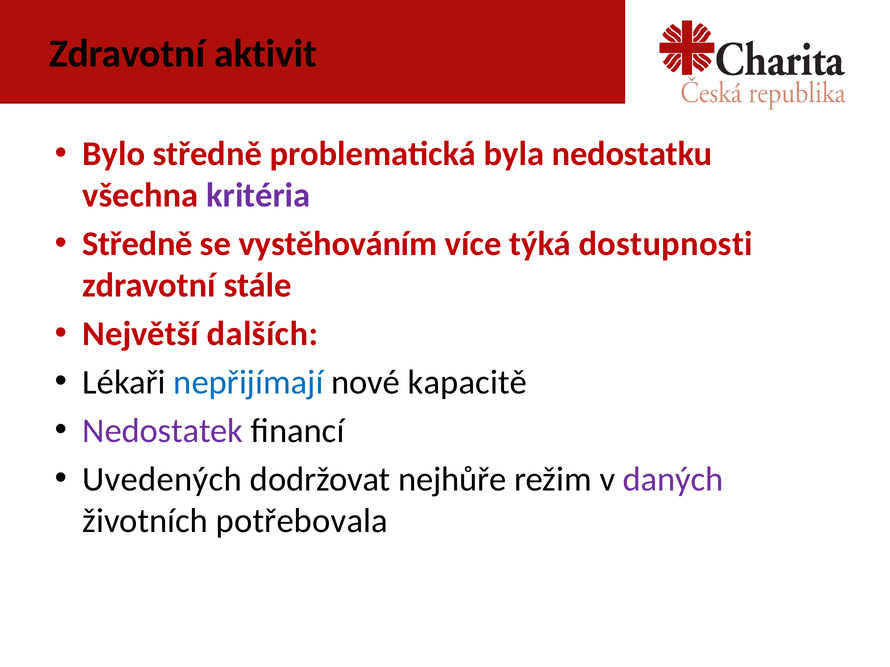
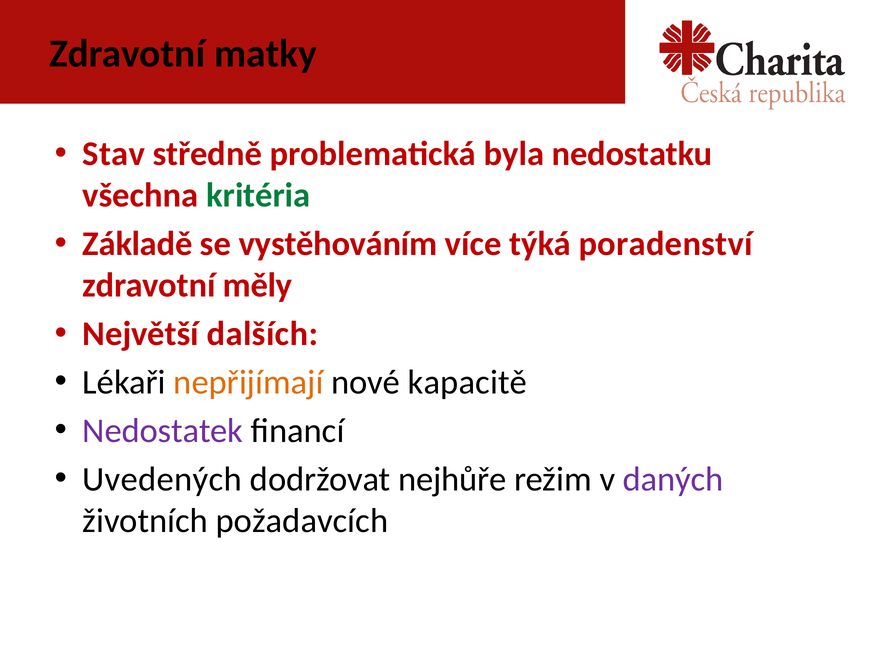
aktivit: aktivit -> matky (266, 54)
Bylo: Bylo -> Stav (114, 154)
kritéria colour: purple -> green (258, 196)
Středně: Středně -> Základě (137, 244)
dostupnosti: dostupnosti -> poradenství (666, 244)
stále: stále -> měly (258, 286)
nepřijímají colour: blue -> orange (248, 383)
potřebovala: potřebovala -> požadavcích (302, 521)
